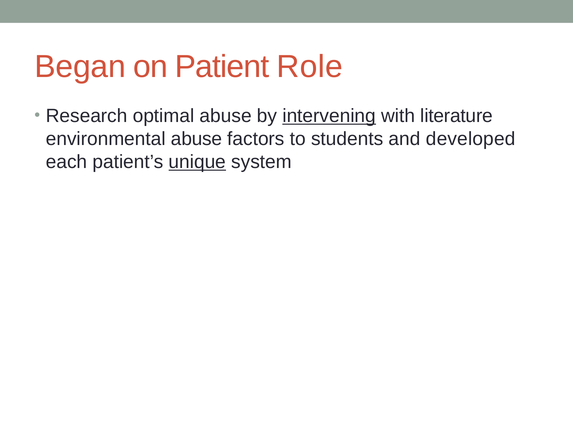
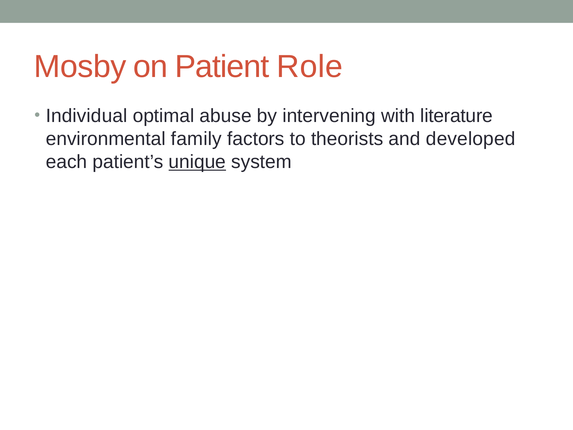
Began: Began -> Mosby (80, 67)
Research: Research -> Individual (87, 116)
intervening underline: present -> none (329, 116)
environmental abuse: abuse -> family (196, 139)
students: students -> theorists (347, 139)
